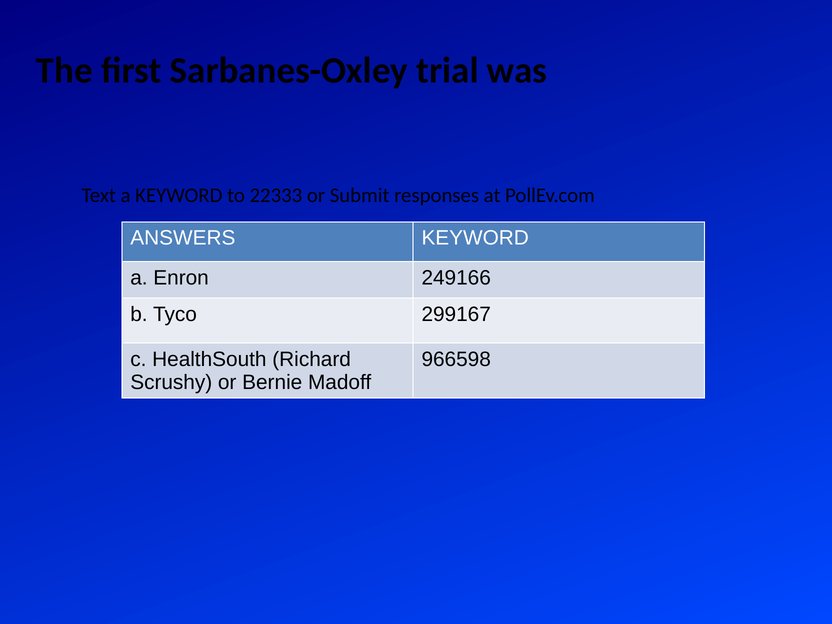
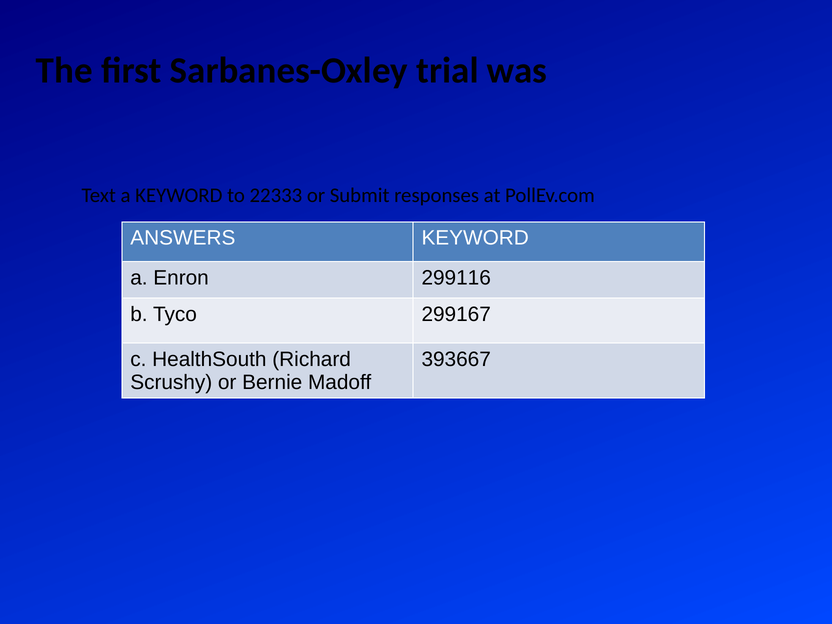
249166: 249166 -> 299116 (456, 278)
966598: 966598 -> 393667 (456, 359)
